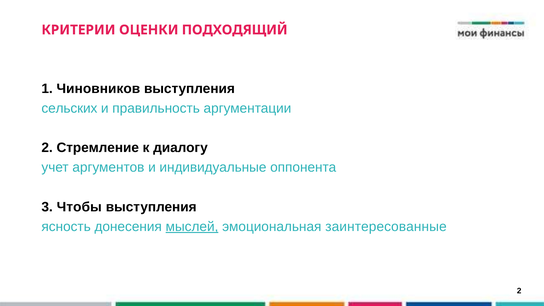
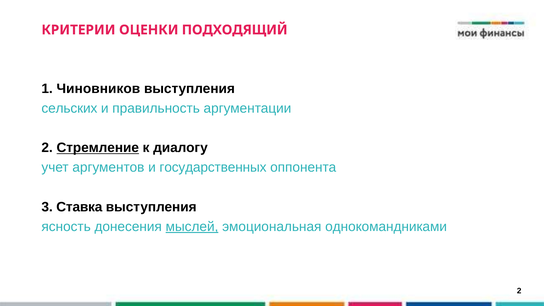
Стремление underline: none -> present (98, 148)
индивидуальные: индивидуальные -> государственных (213, 168)
Чтобы: Чтобы -> Ставка (79, 207)
заинтересованные: заинтересованные -> однокомандниками (386, 227)
